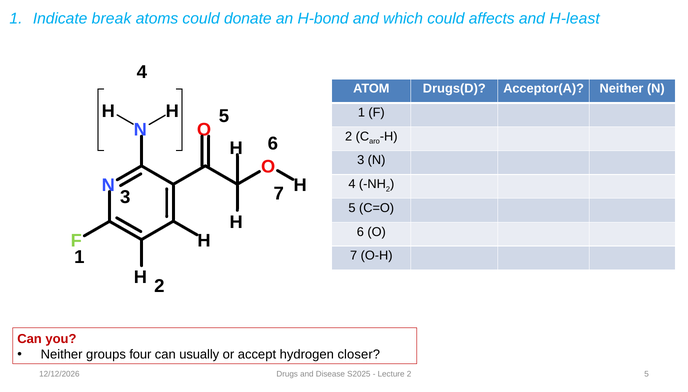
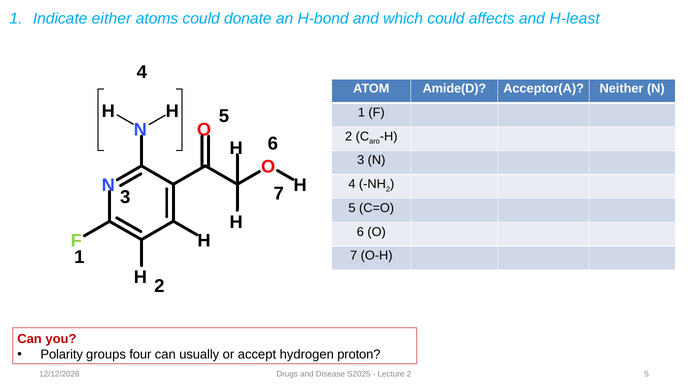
break: break -> either (112, 18)
Drugs(D: Drugs(D -> Amide(D (454, 89)
Neither: Neither -> Polarity (62, 355)
closer: closer -> proton (359, 355)
